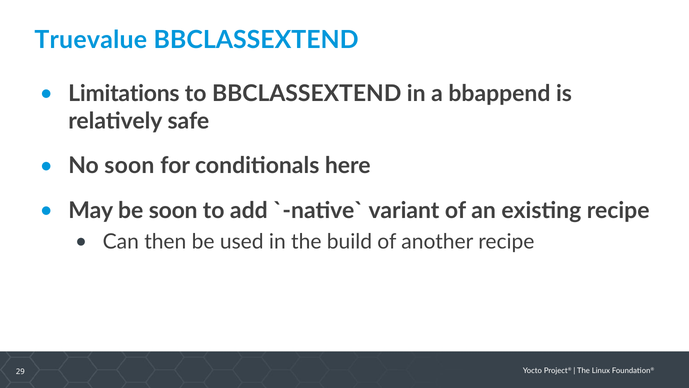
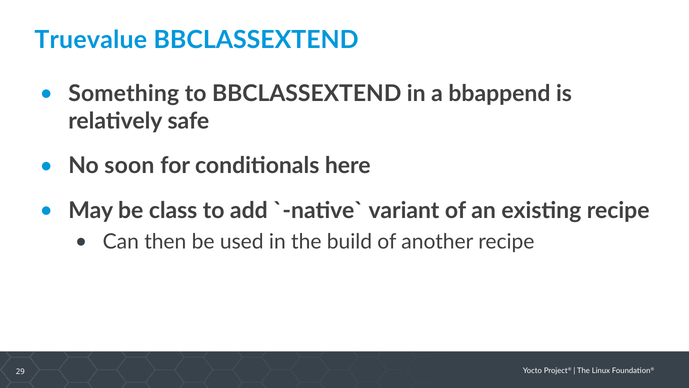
Limitations: Limitations -> Something (124, 93)
be soon: soon -> class (173, 210)
